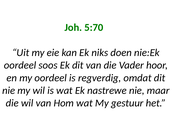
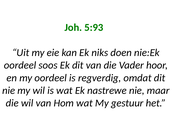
5:70: 5:70 -> 5:93 (94, 27)
